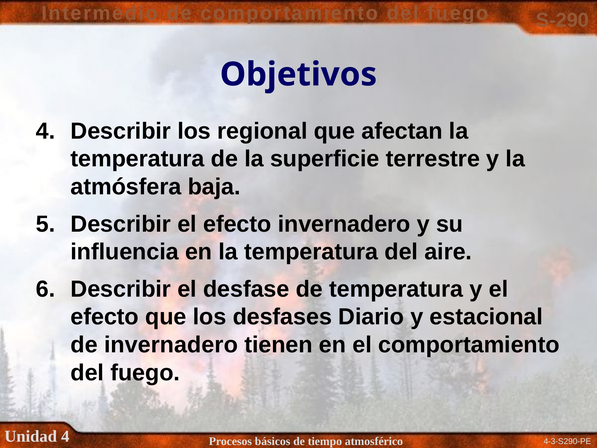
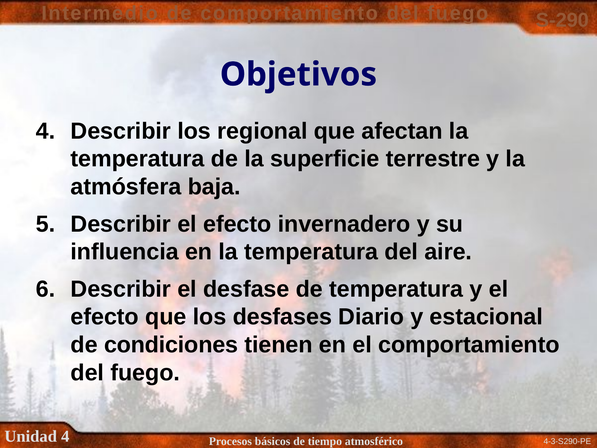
de invernadero: invernadero -> condiciones (171, 345)
